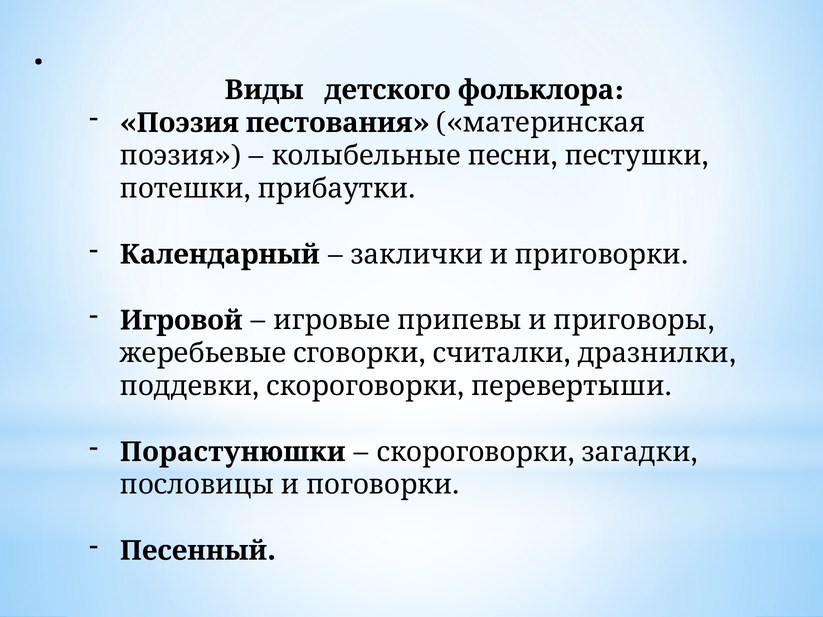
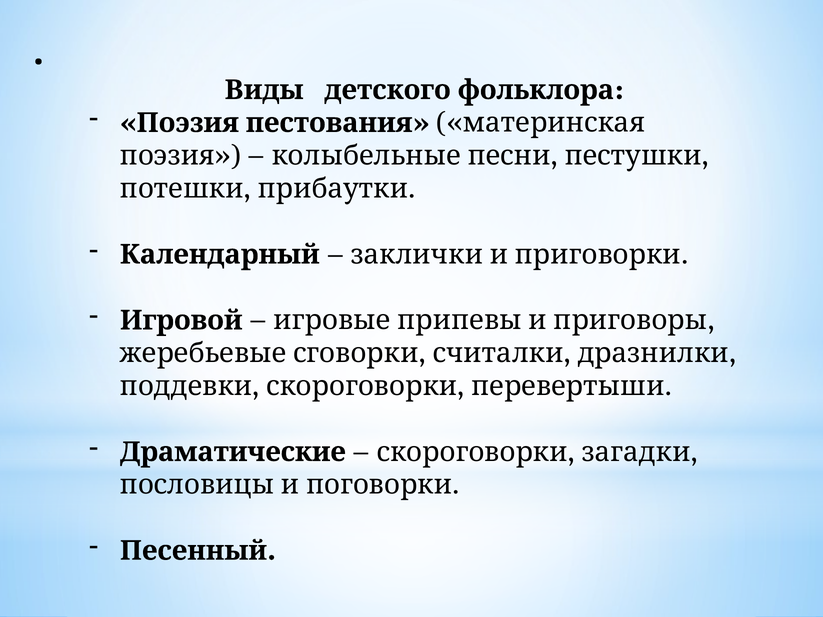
Порастунюшки: Порастунюшки -> Драматические (233, 452)
